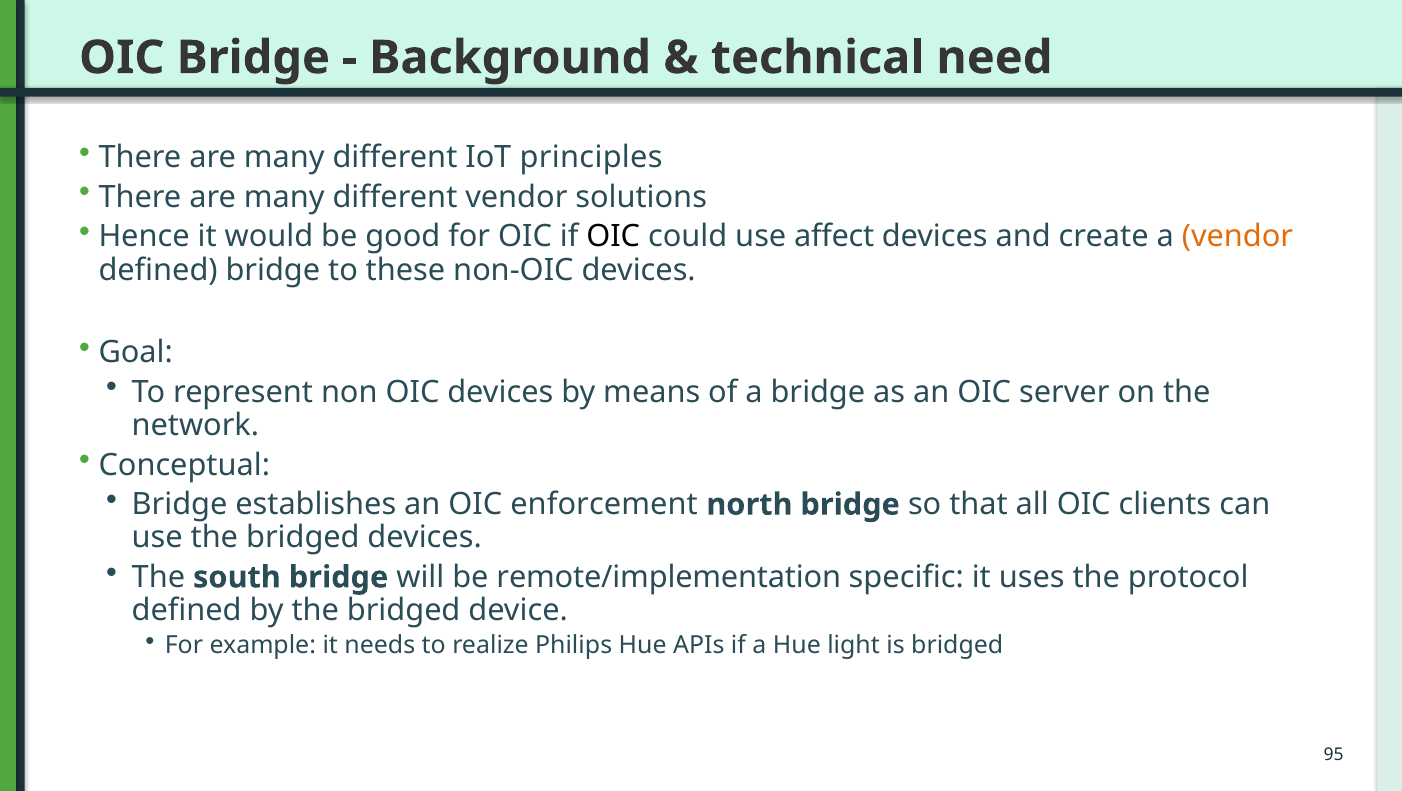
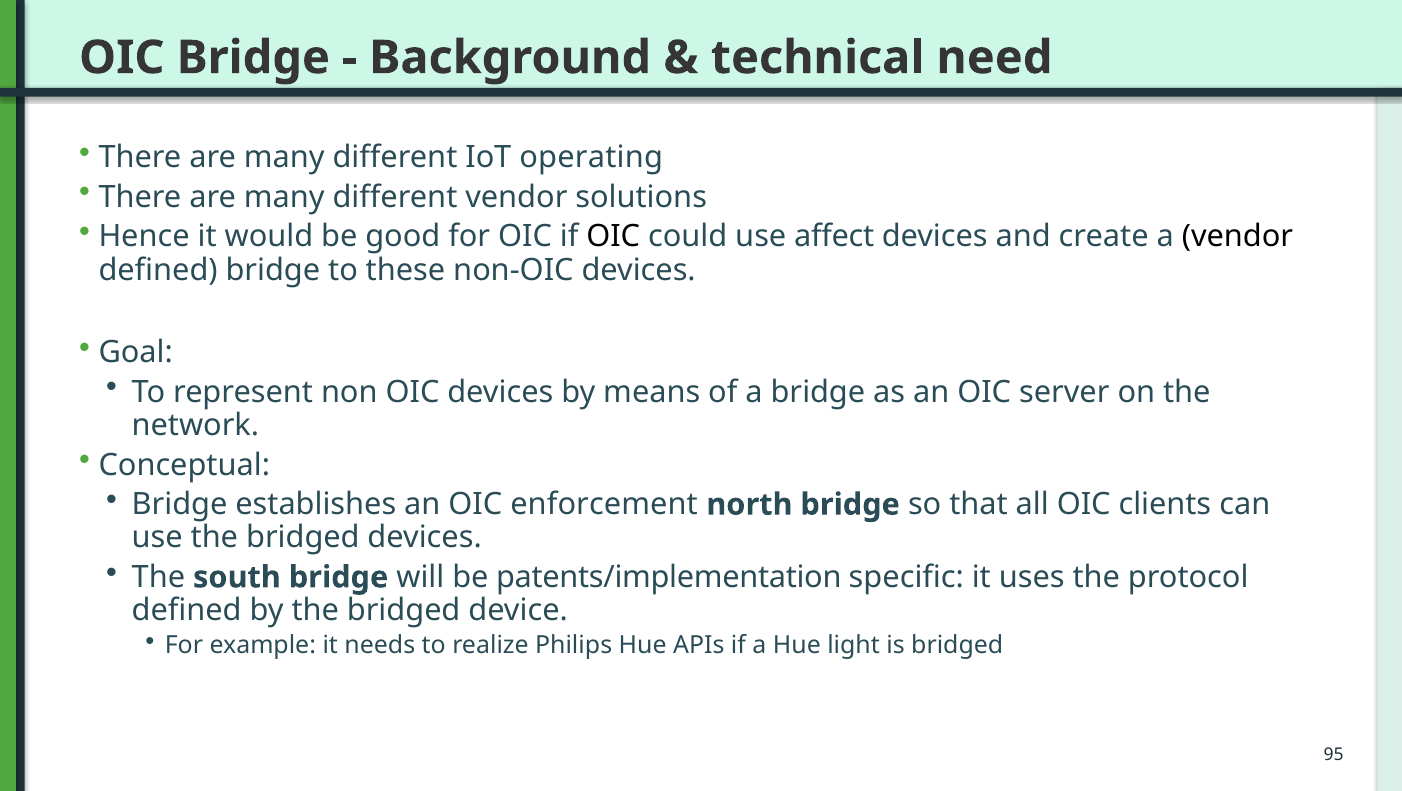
principles: principles -> operating (591, 158)
vendor colour: orange -> black (1237, 237)
remote/implementation: remote/implementation -> patents/implementation (669, 577)
